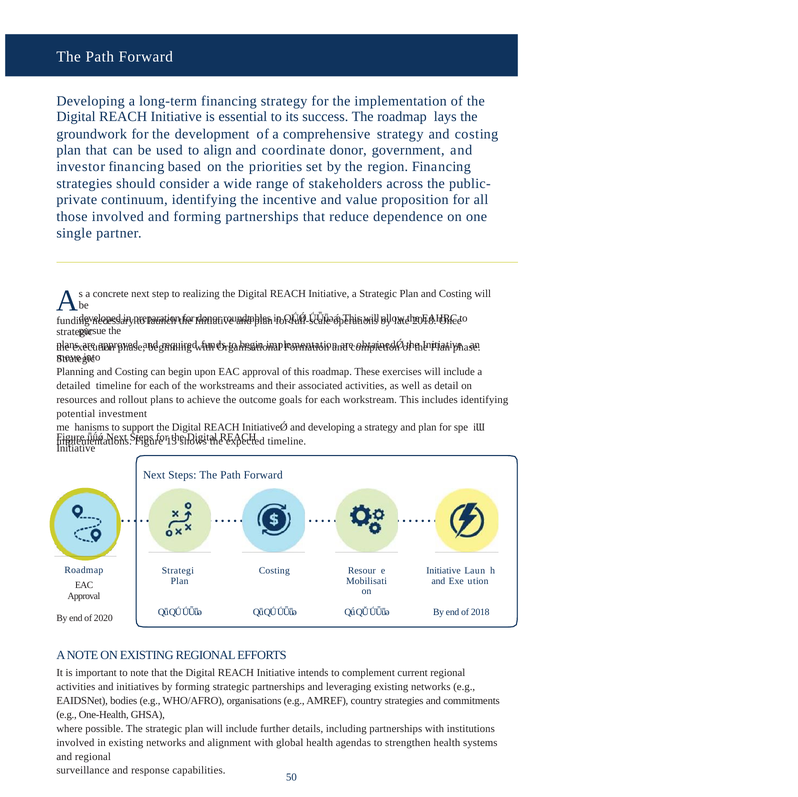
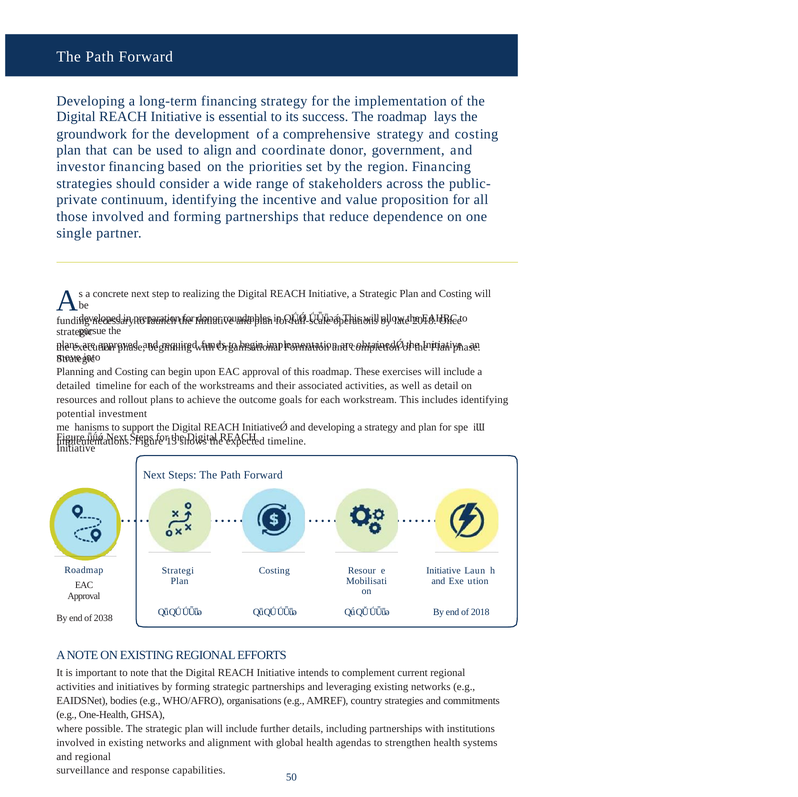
2020: 2020 -> 2038 (103, 618)
